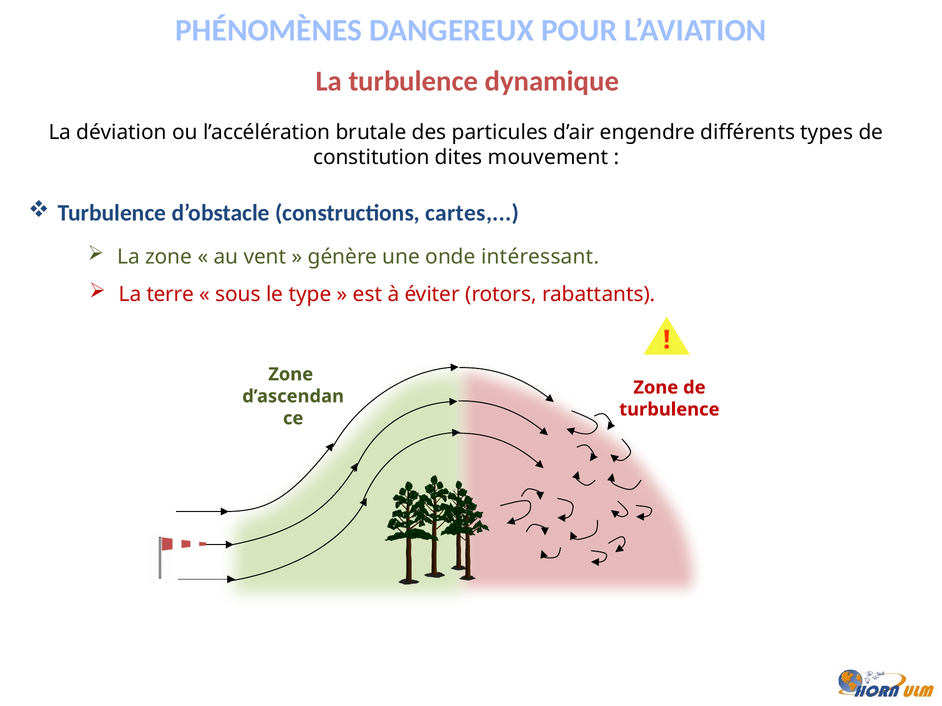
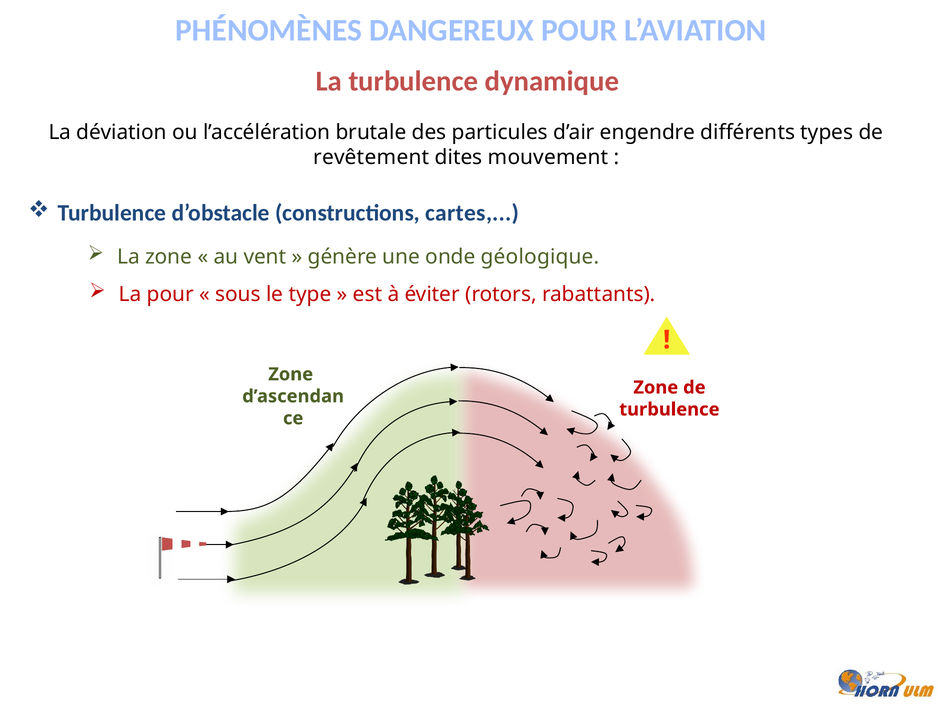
constitution: constitution -> revêtement (371, 158)
intéressant: intéressant -> géologique (540, 257)
La terre: terre -> pour (170, 295)
